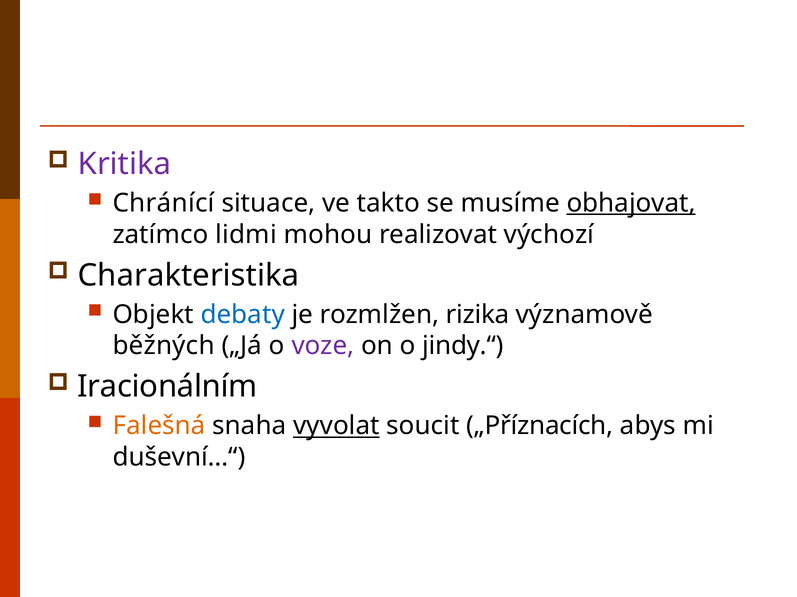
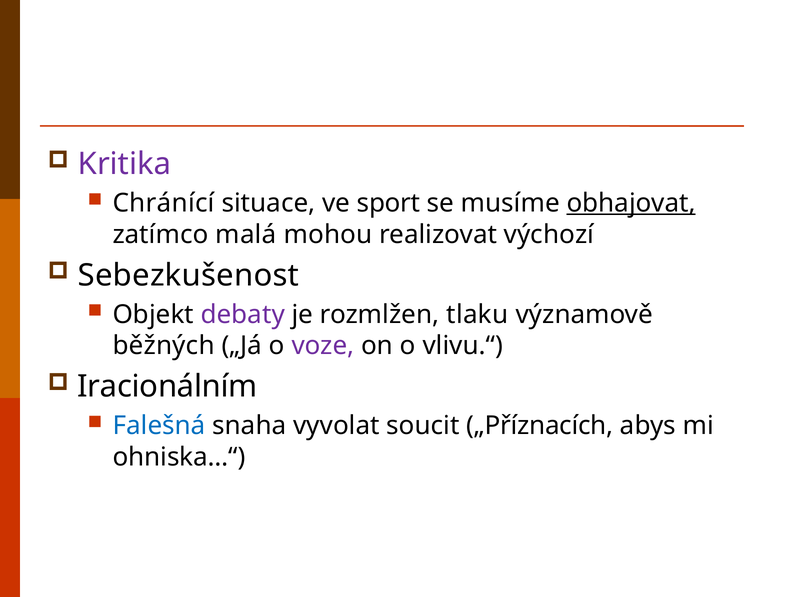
takto: takto -> sport (389, 203)
lidmi: lidmi -> malá (246, 235)
Charakteristika: Charakteristika -> Sebezkušenost (188, 276)
debaty colour: blue -> purple (243, 315)
rizika: rizika -> tlaku (477, 315)
jindy.“: jindy.“ -> vlivu.“ (463, 346)
Falešná colour: orange -> blue (159, 426)
vyvolat underline: present -> none (336, 426)
duševní…“: duševní…“ -> ohniska…“ (179, 458)
